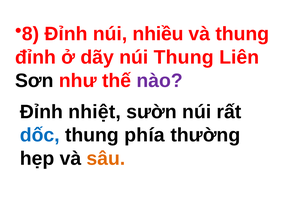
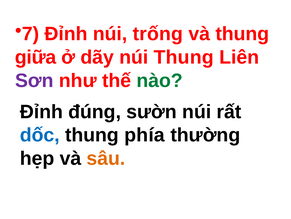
8: 8 -> 7 (31, 34)
nhiều: nhiều -> trống (158, 34)
đỉnh: đỉnh -> giữa (36, 57)
Sơn colour: black -> purple (34, 80)
nào colour: purple -> green (160, 80)
nhiệt: nhiệt -> đúng (95, 111)
